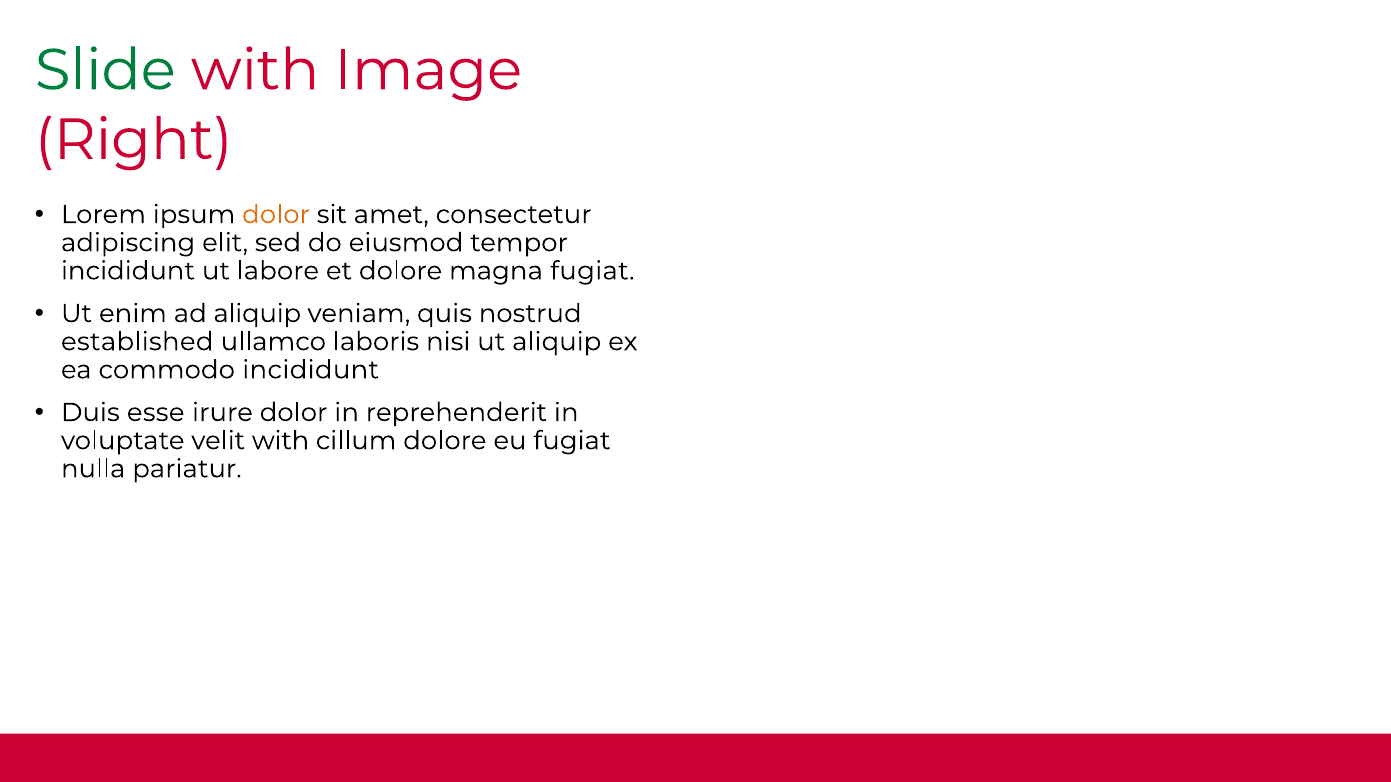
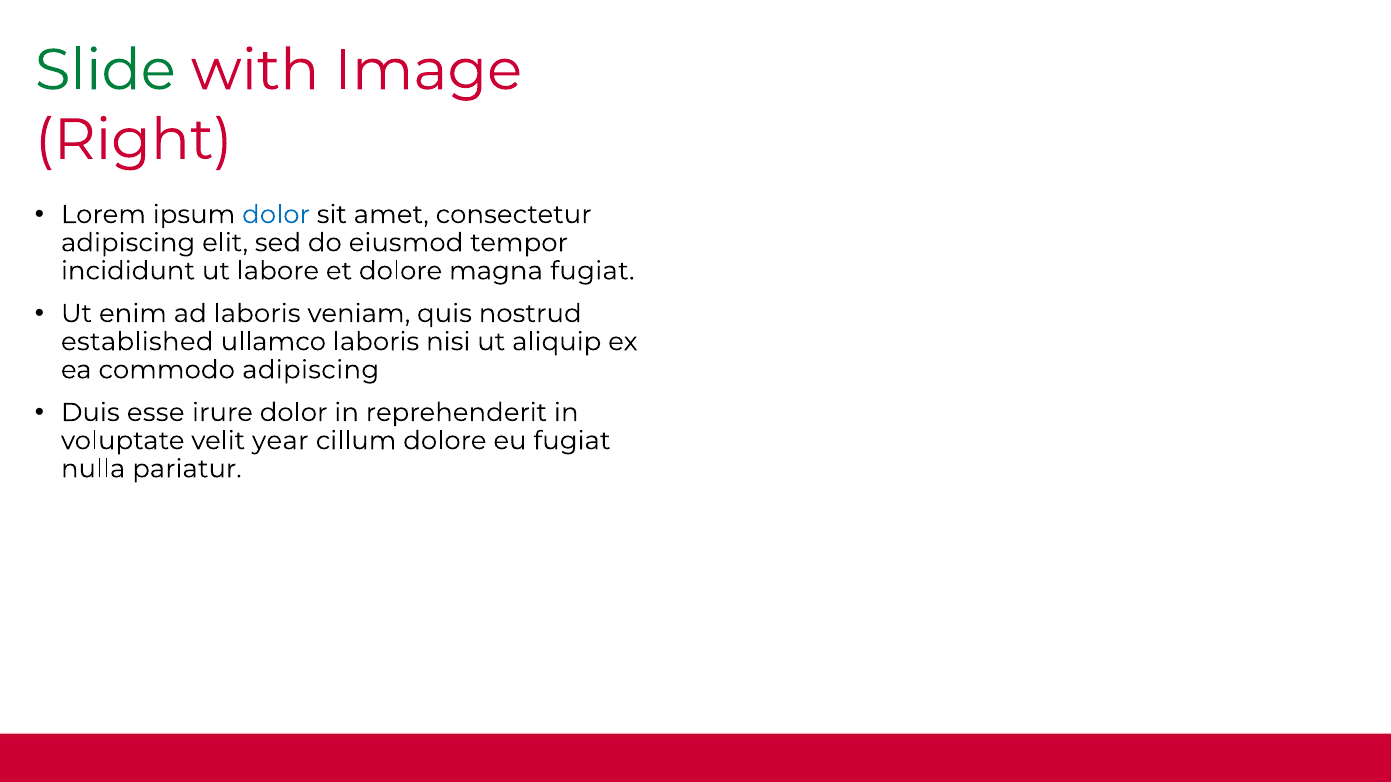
dolor colour: orange -> blue (276, 215)
ad aliquip: aliquip -> laboris (257, 314)
commodo incididunt: incididunt -> adipiscing (311, 370)
velit with: with -> year (280, 441)
